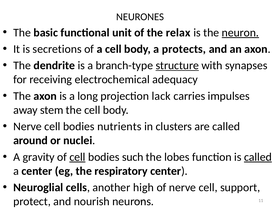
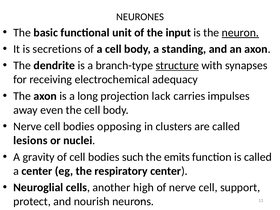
relax: relax -> input (178, 33)
protects: protects -> standing (184, 49)
stem: stem -> even (52, 110)
nutrients: nutrients -> opposing (119, 127)
around: around -> lesions (30, 141)
cell underline: present -> none (77, 157)
lobes: lobes -> emits (177, 157)
called underline: present -> none (258, 157)
